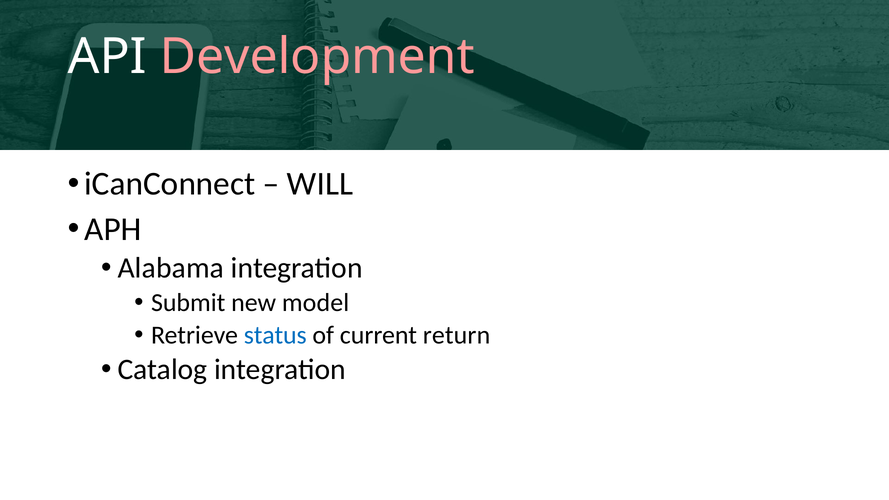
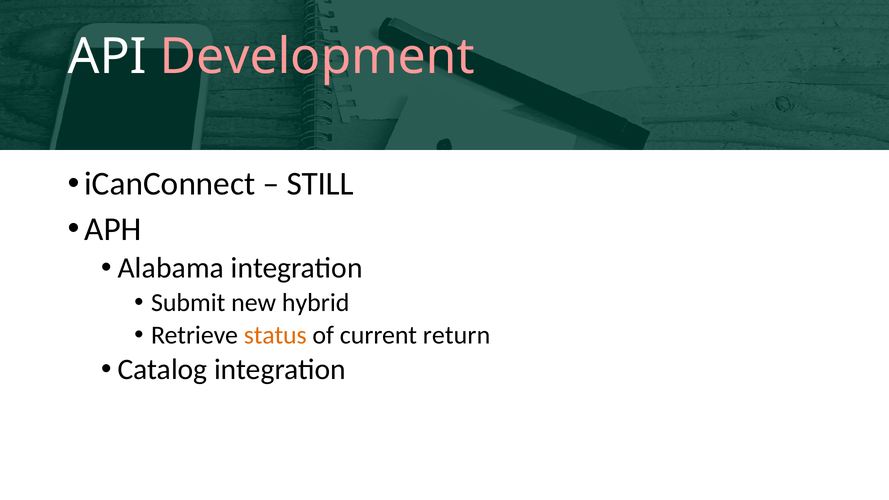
WILL: WILL -> STILL (320, 184)
model: model -> hybrid (316, 303)
status colour: blue -> orange (275, 335)
